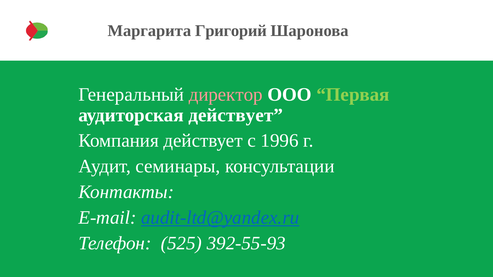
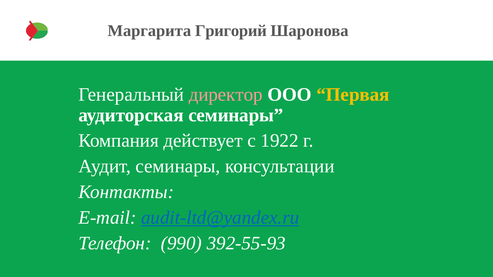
Первая colour: light green -> yellow (353, 95)
аудиторская действует: действует -> семинары (236, 115)
1996: 1996 -> 1922 (280, 141)
525: 525 -> 990 (181, 243)
